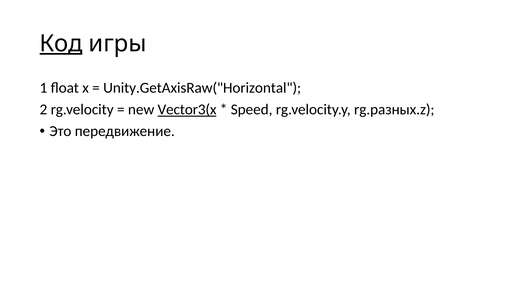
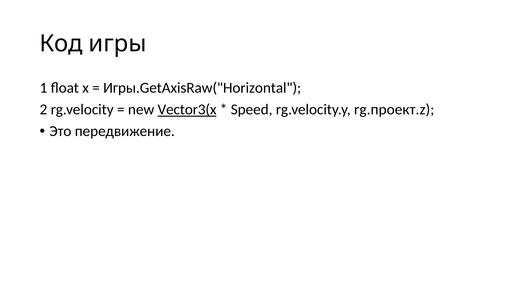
Код underline: present -> none (61, 44)
Unity.GetAxisRaw("Horizontal: Unity.GetAxisRaw("Horizontal -> Игры.GetAxisRaw("Horizontal (202, 88)
rg.разных.z: rg.разных.z -> rg.проект.z (394, 110)
